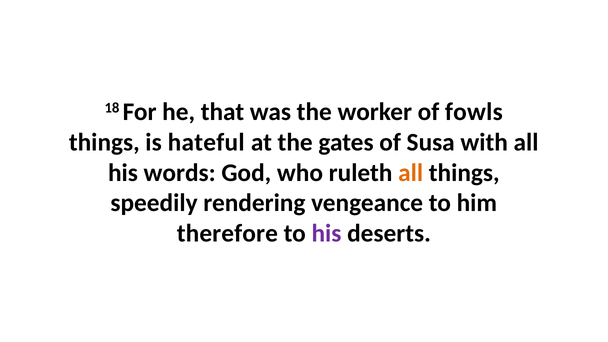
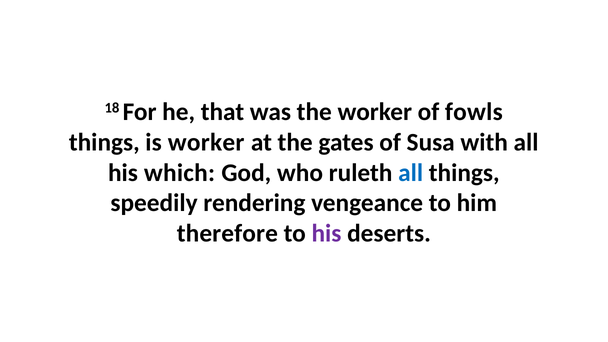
is hateful: hateful -> worker (206, 142)
words: words -> which (179, 173)
all colour: orange -> blue (411, 173)
